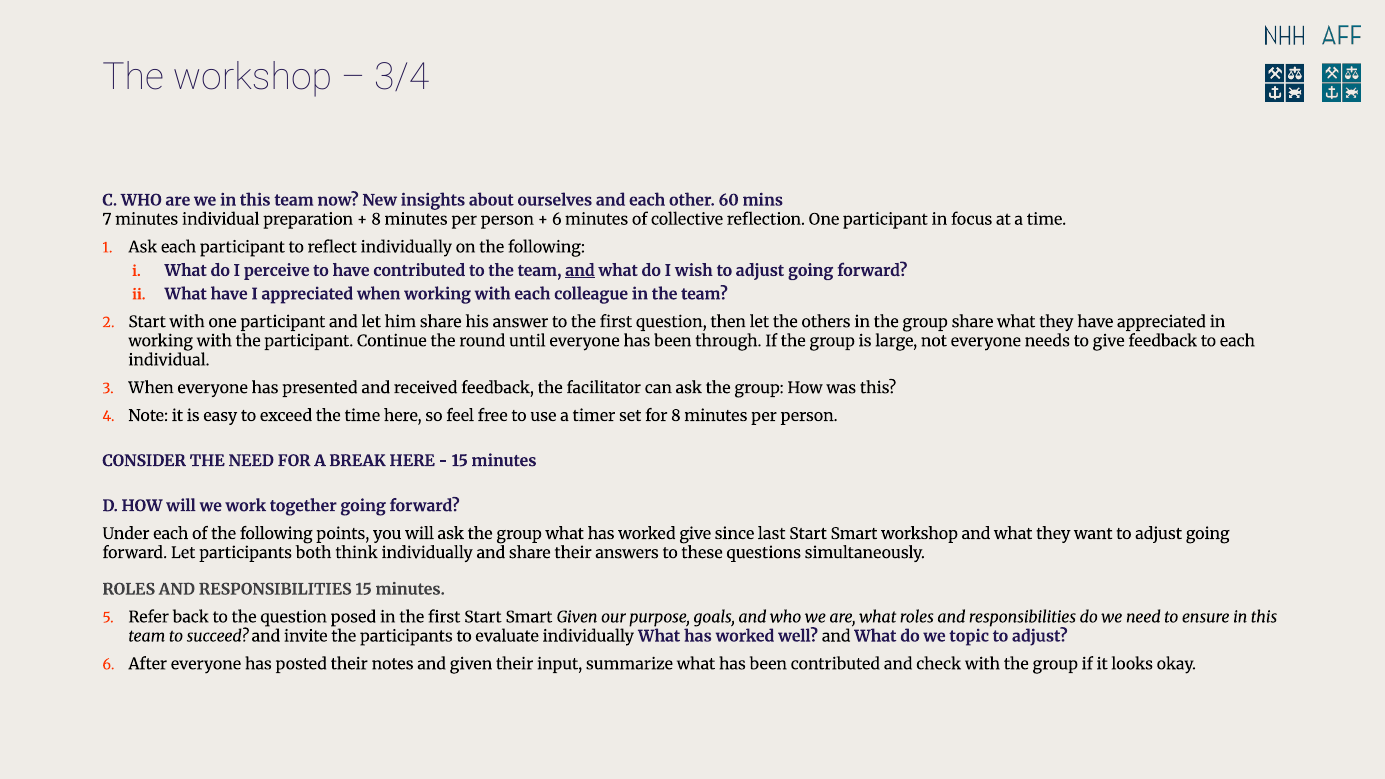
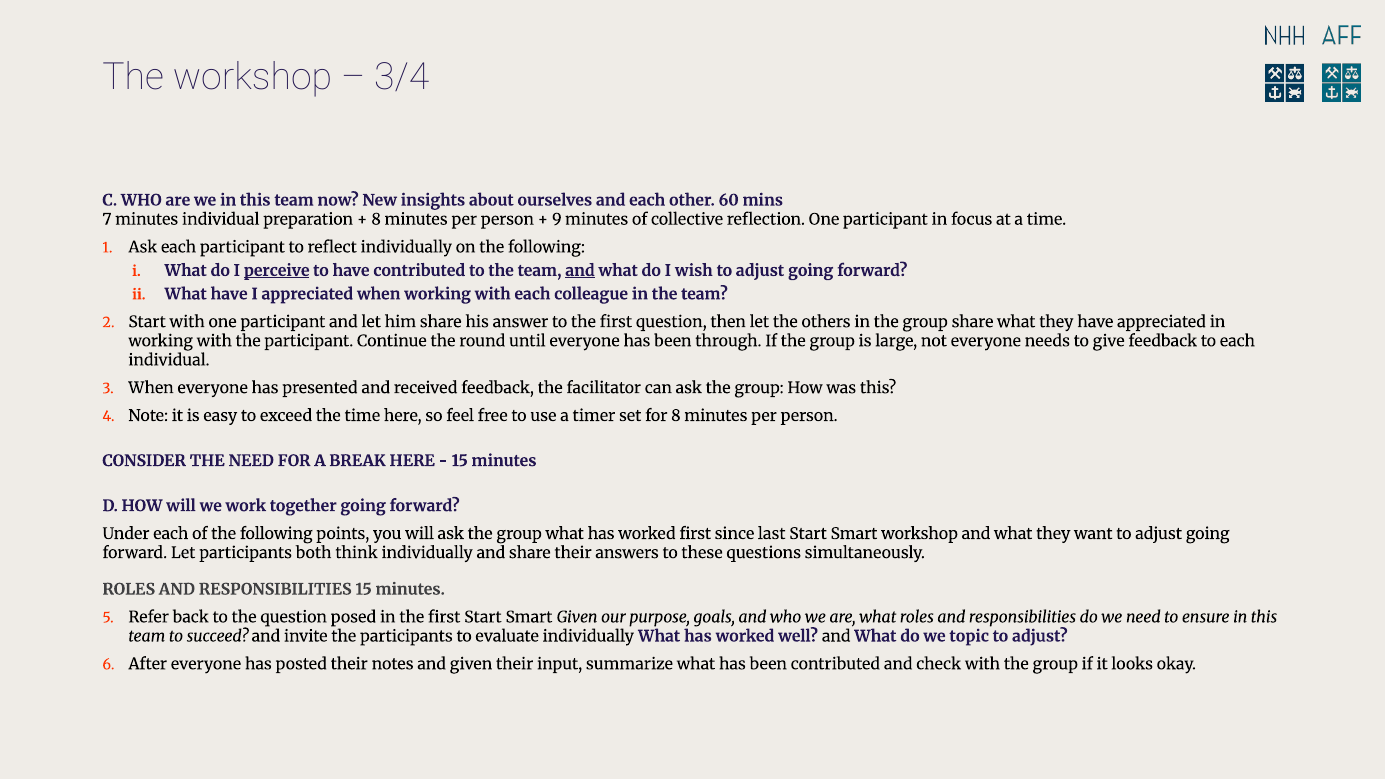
6: 6 -> 9 (557, 219)
perceive underline: none -> present (277, 271)
worked give: give -> first (695, 534)
